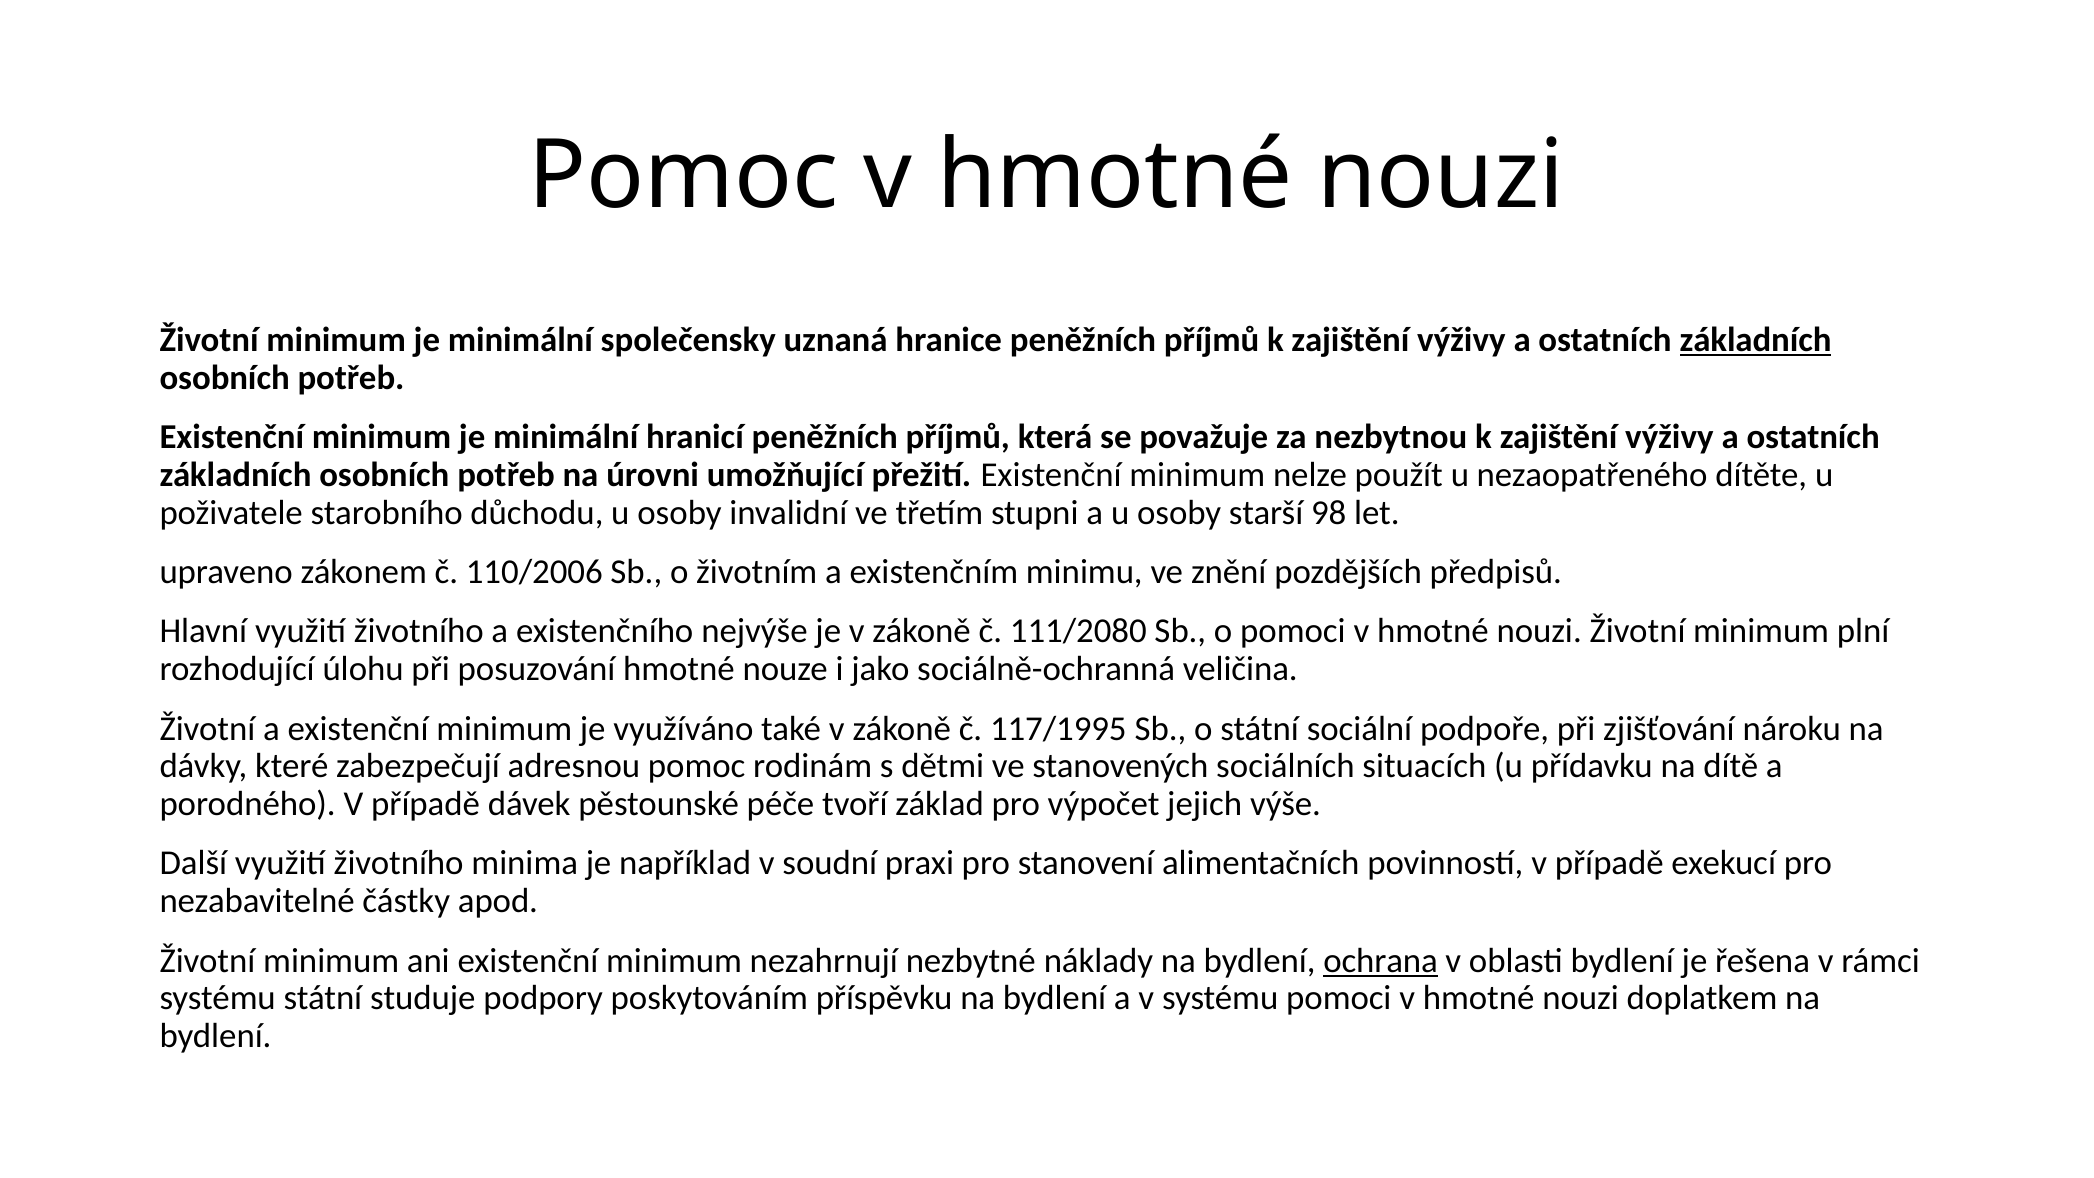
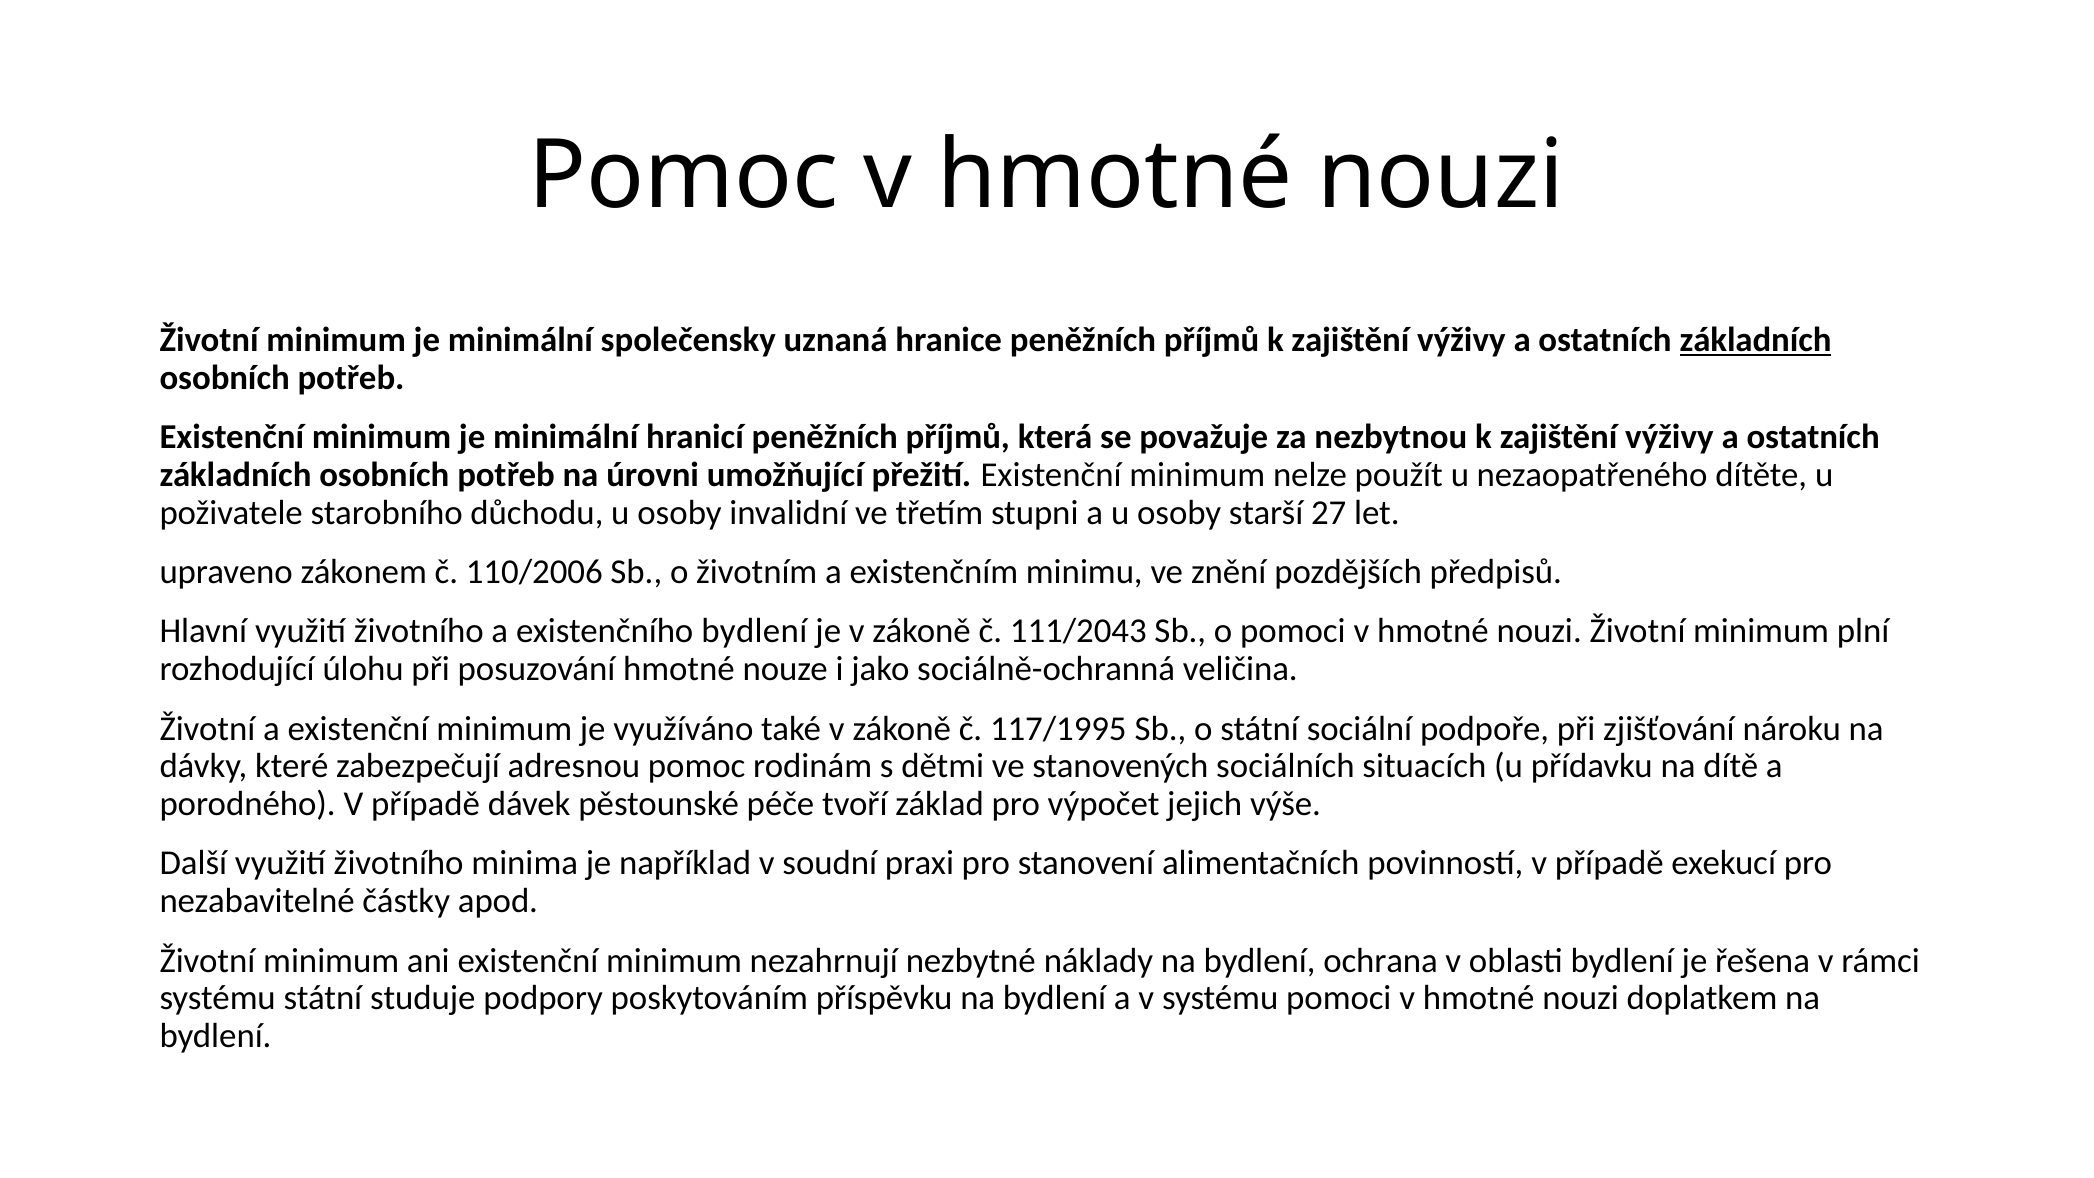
98: 98 -> 27 (1329, 512)
existenčního nejvýše: nejvýše -> bydlení (754, 631)
111/2080: 111/2080 -> 111/2043 (1078, 631)
ochrana underline: present -> none (1381, 960)
